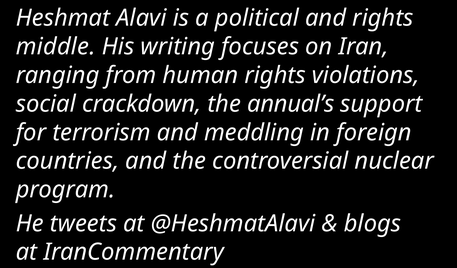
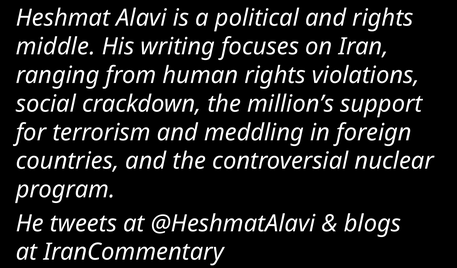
annual’s: annual’s -> million’s (291, 104)
